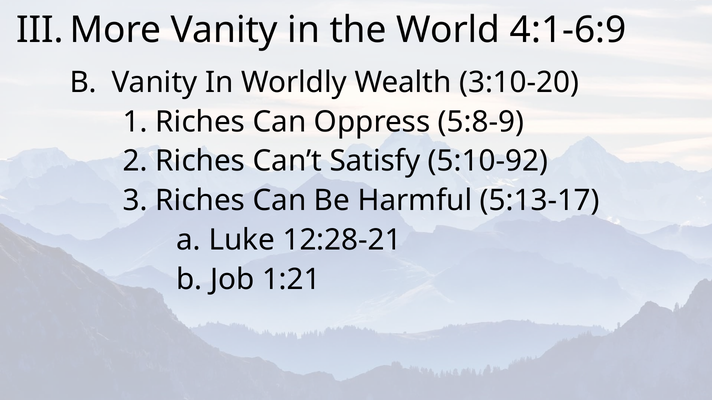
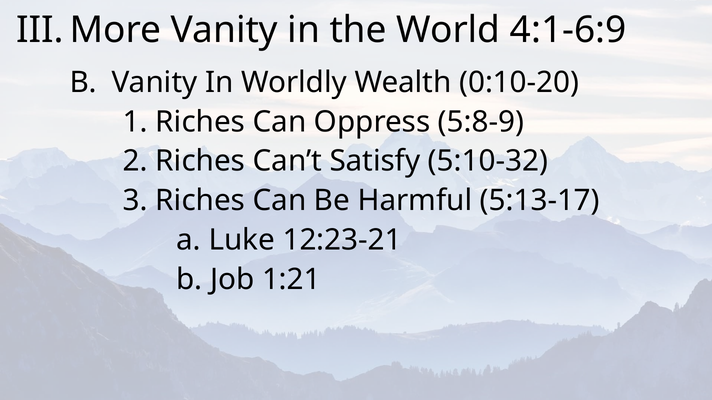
3:10-20: 3:10-20 -> 0:10-20 (519, 82)
5:10-92: 5:10-92 -> 5:10-32 (488, 161)
12:28-21: 12:28-21 -> 12:23-21 (342, 240)
